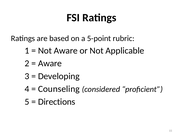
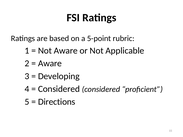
Counseling: Counseling -> Considered (59, 89)
